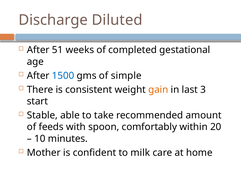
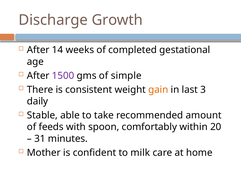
Diluted: Diluted -> Growth (117, 20)
51: 51 -> 14 (58, 50)
1500 colour: blue -> purple (63, 76)
start: start -> daily (37, 101)
10: 10 -> 31 (40, 138)
